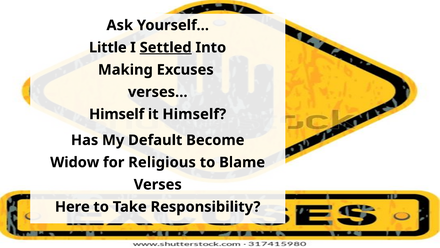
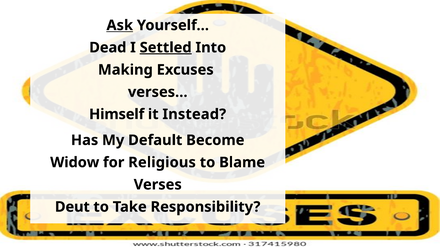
Ask underline: none -> present (120, 25)
Little: Little -> Dead (108, 47)
it Himself: Himself -> Instead (194, 114)
Here: Here -> Deut (72, 206)
